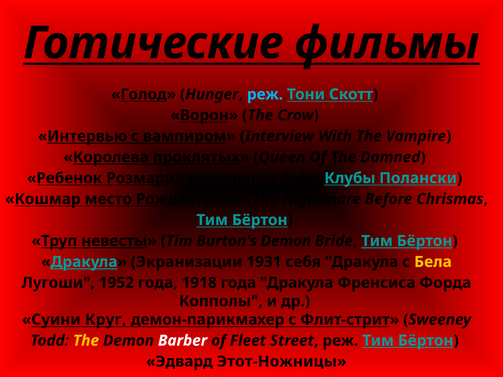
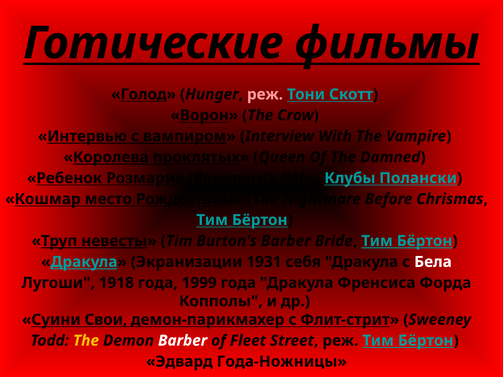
реж colour: light blue -> pink (265, 94)
Burton's Demon: Demon -> Barber (286, 241)
Бела colour: yellow -> white (433, 262)
1952: 1952 -> 1918 (116, 283)
1918: 1918 -> 1999 (199, 283)
Круг: Круг -> Свои (106, 320)
Этот-Ножницы: Этот-Ножницы -> Года-Ножницы (282, 362)
